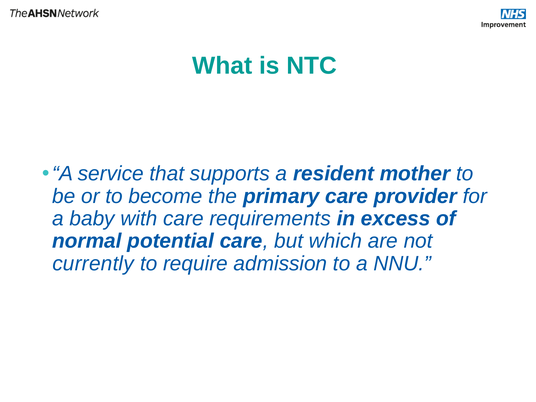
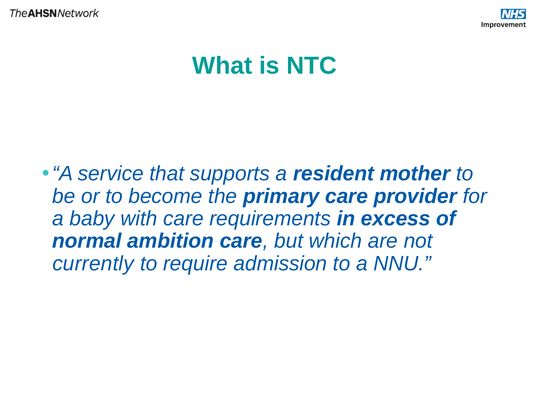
potential: potential -> ambition (171, 241)
